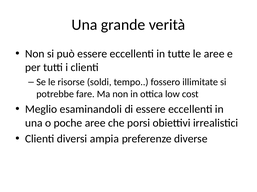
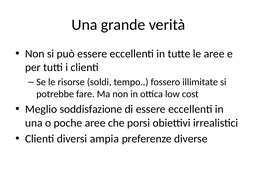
esaminandoli: esaminandoli -> soddisfazione (91, 110)
